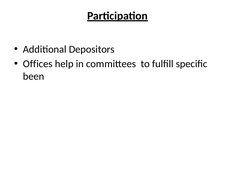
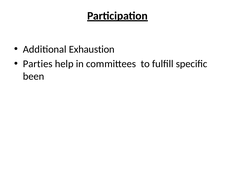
Depositors: Depositors -> Exhaustion (92, 49)
Offices: Offices -> Parties (38, 64)
